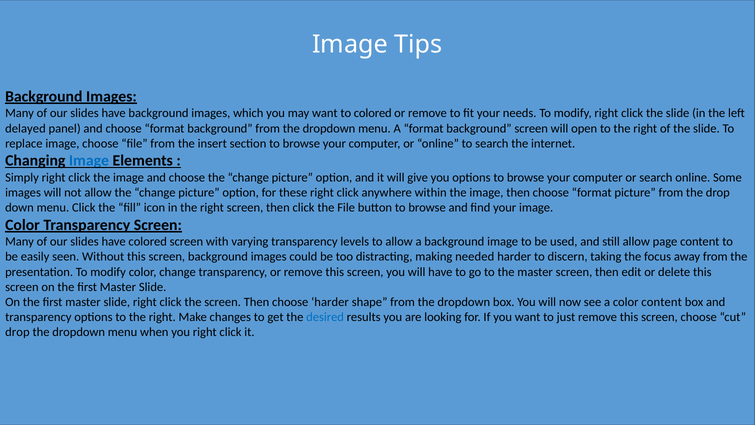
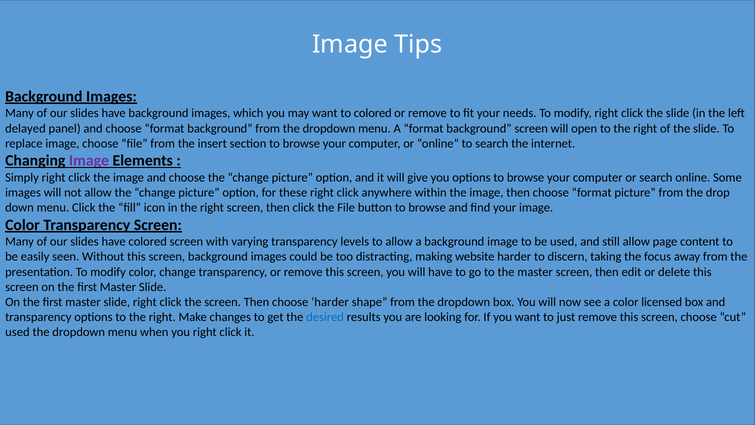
Image colour: blue -> purple (89, 161)
needed: needed -> website (475, 257)
color content: content -> licensed (662, 302)
drop: drop -> used (17, 332)
